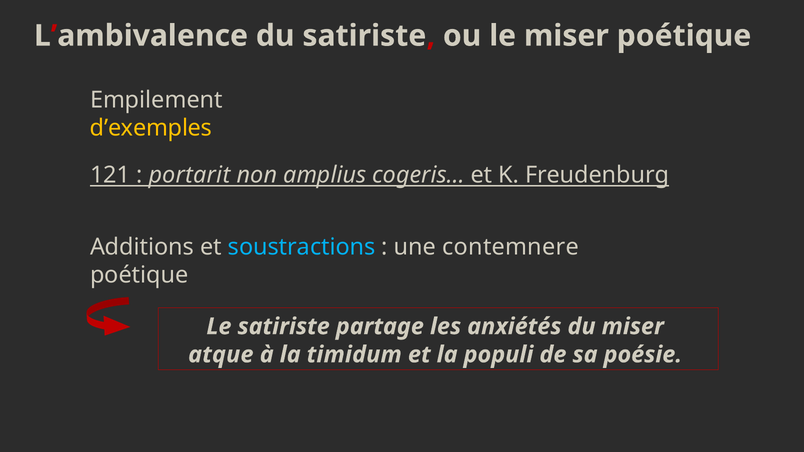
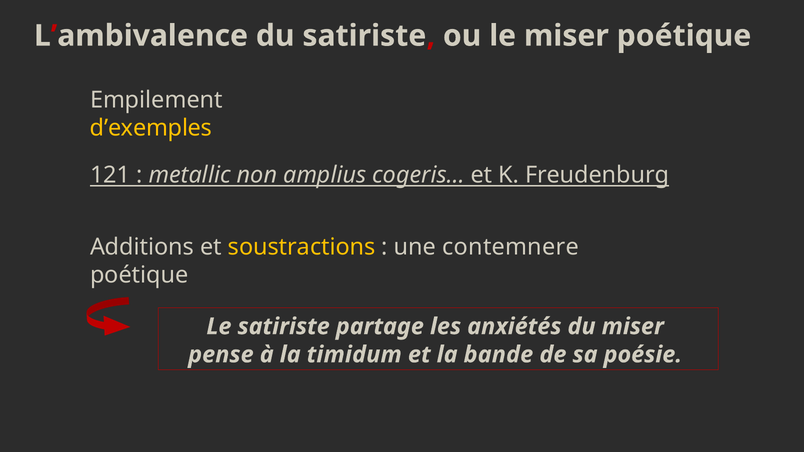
portarit: portarit -> metallic (190, 175)
soustractions colour: light blue -> yellow (302, 247)
atque: atque -> pense (221, 355)
populi: populi -> bande (498, 355)
